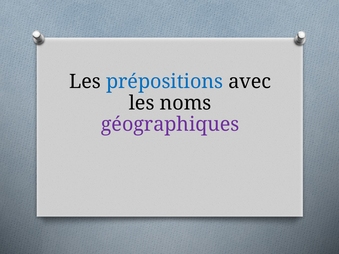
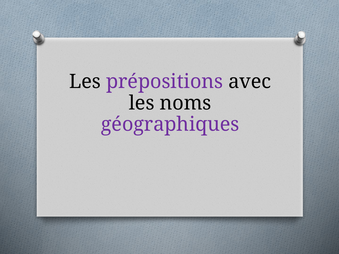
prépositions colour: blue -> purple (165, 82)
